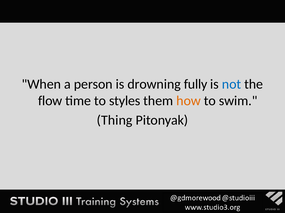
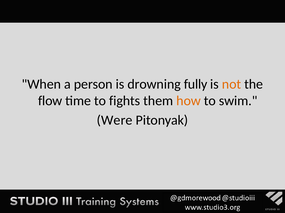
not colour: blue -> orange (232, 84)
styles: styles -> fights (125, 101)
Thing: Thing -> Were (115, 120)
